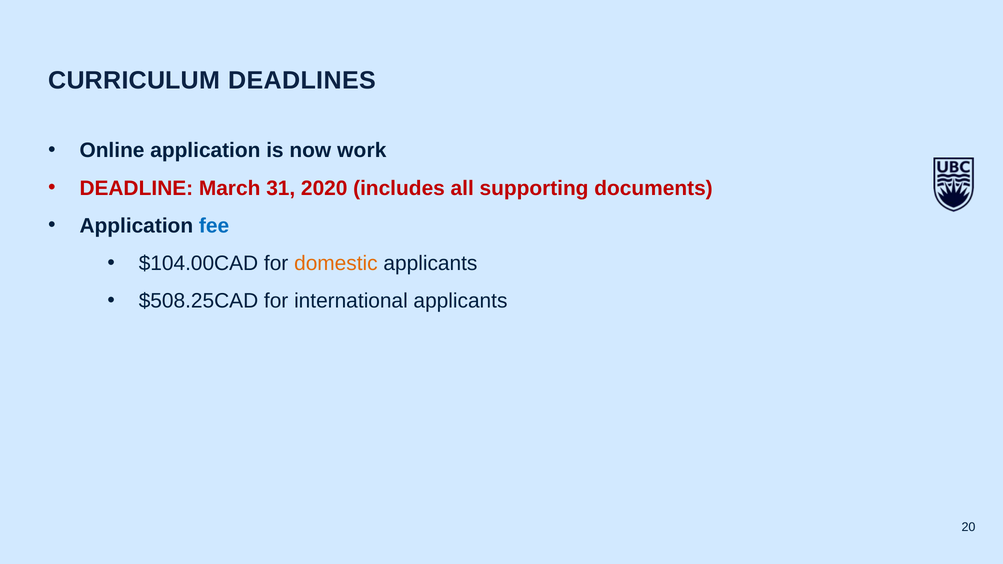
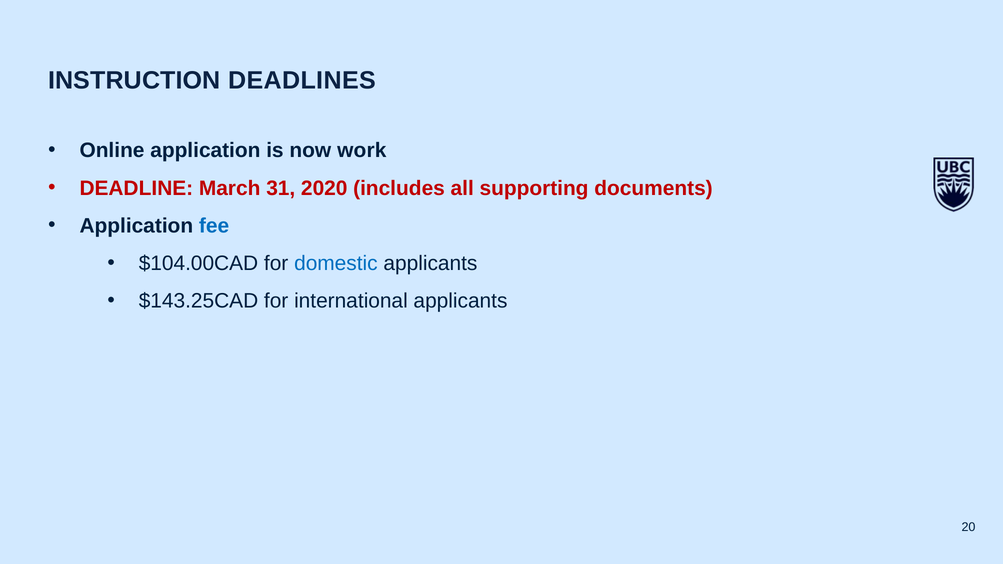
CURRICULUM: CURRICULUM -> INSTRUCTION (134, 81)
domestic colour: orange -> blue (336, 263)
$508.25CAD: $508.25CAD -> $143.25CAD (198, 301)
